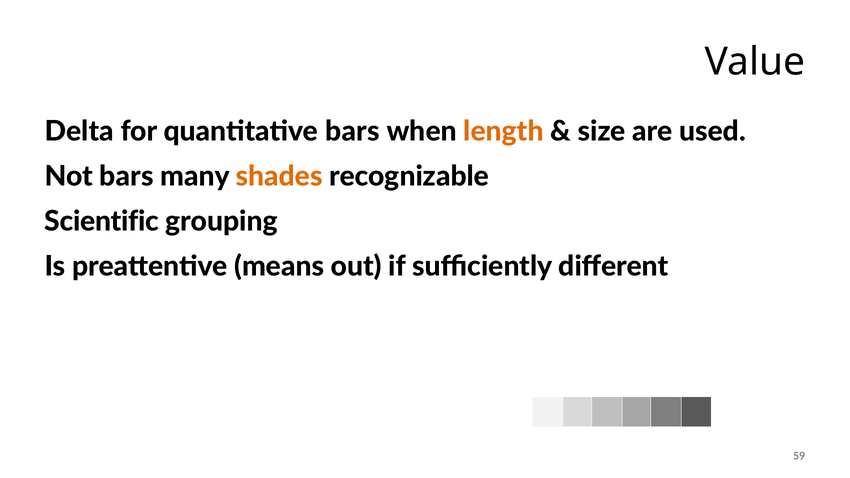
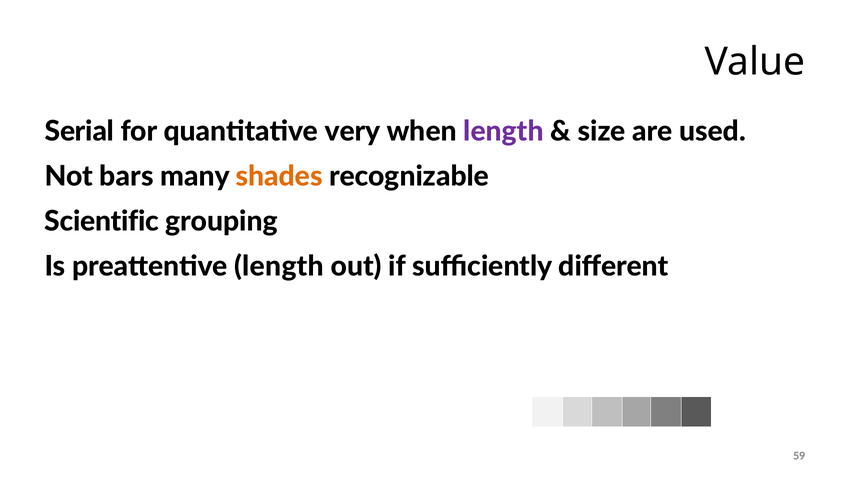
Delta: Delta -> Serial (79, 132)
quantitative bars: bars -> very (353, 132)
length colour: orange -> purple (504, 132)
preattentive means: means -> length (279, 267)
